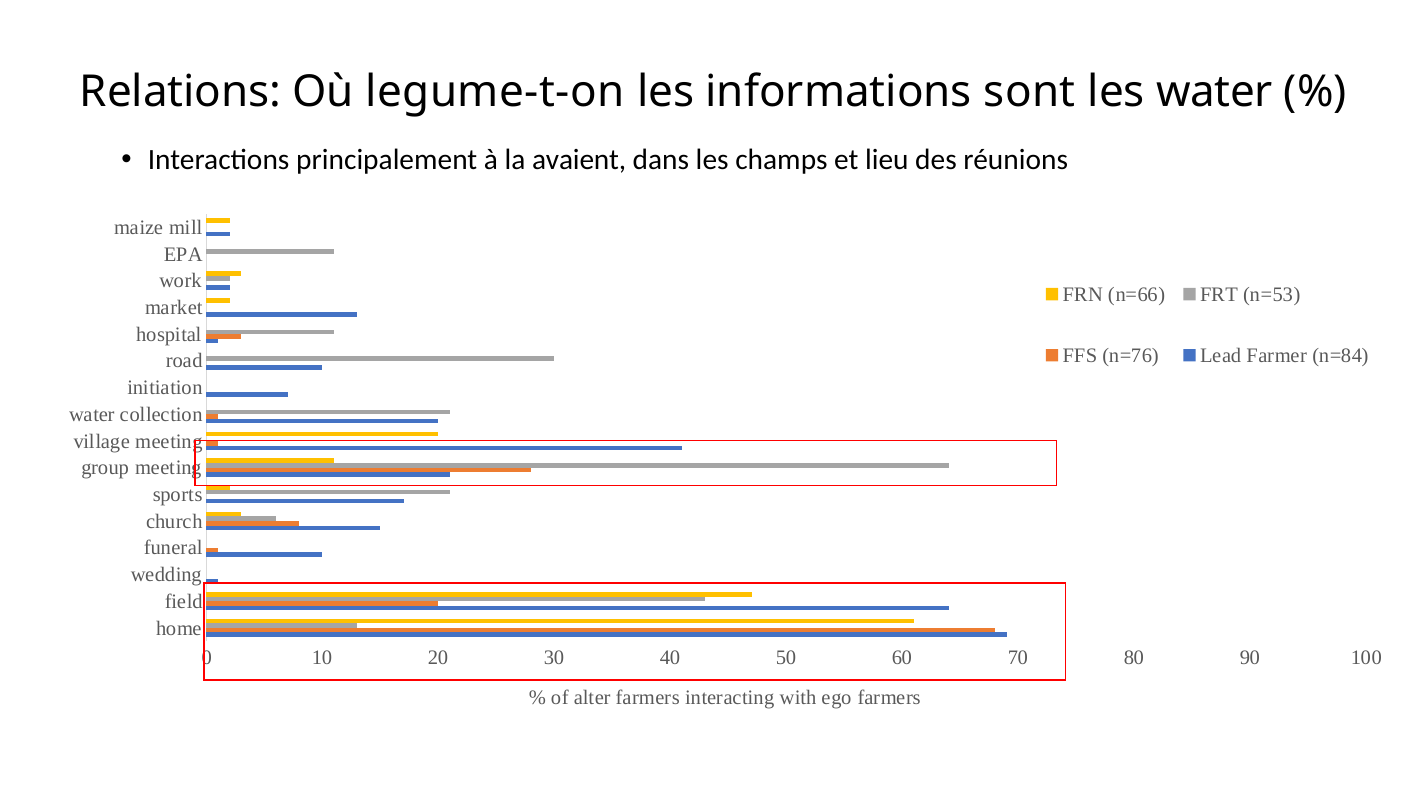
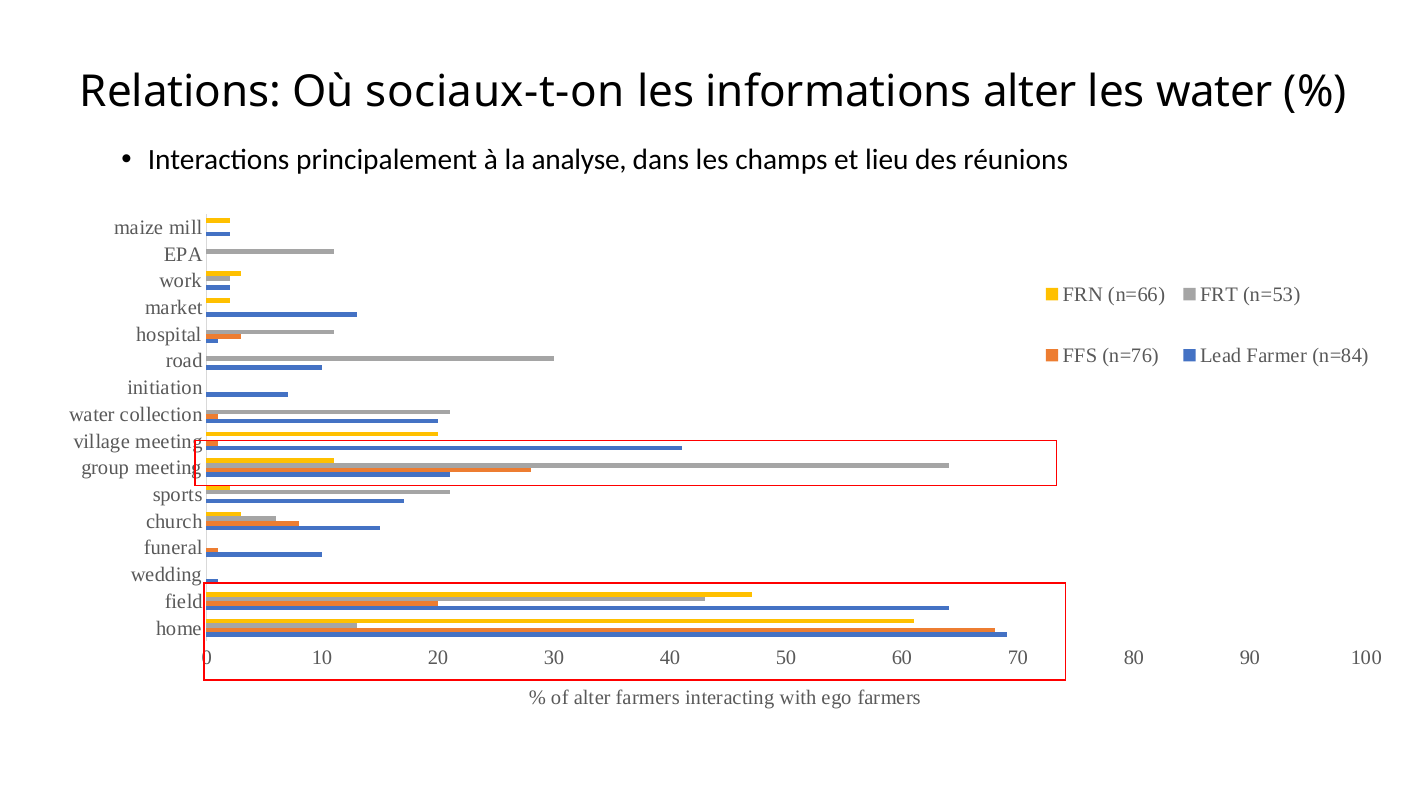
legume-t-on: legume-t-on -> sociaux-t-on (495, 92)
informations sont: sont -> alter (1030, 92)
avaient: avaient -> analyse (579, 160)
